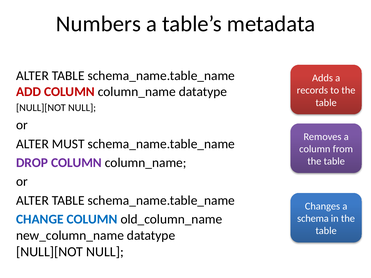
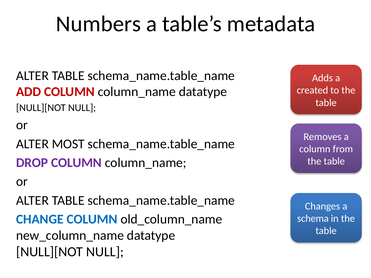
records: records -> created (312, 90)
MUST: MUST -> MOST (68, 144)
